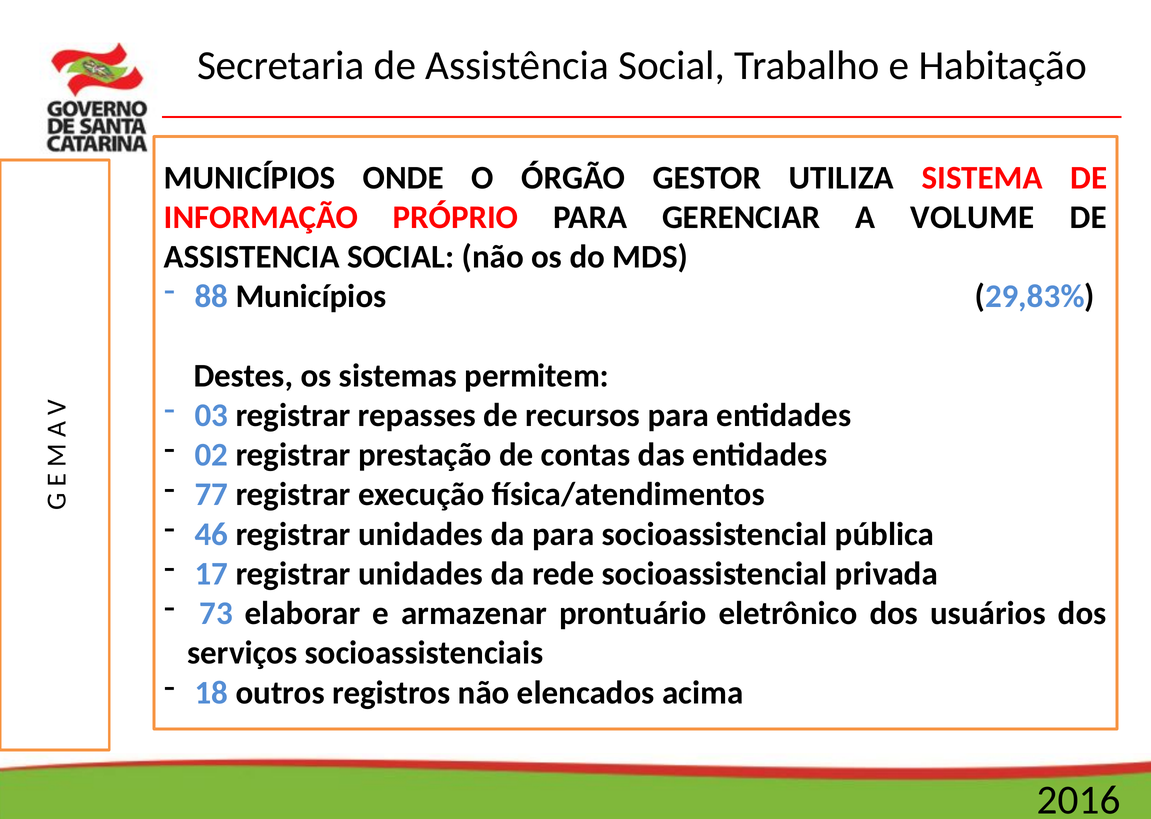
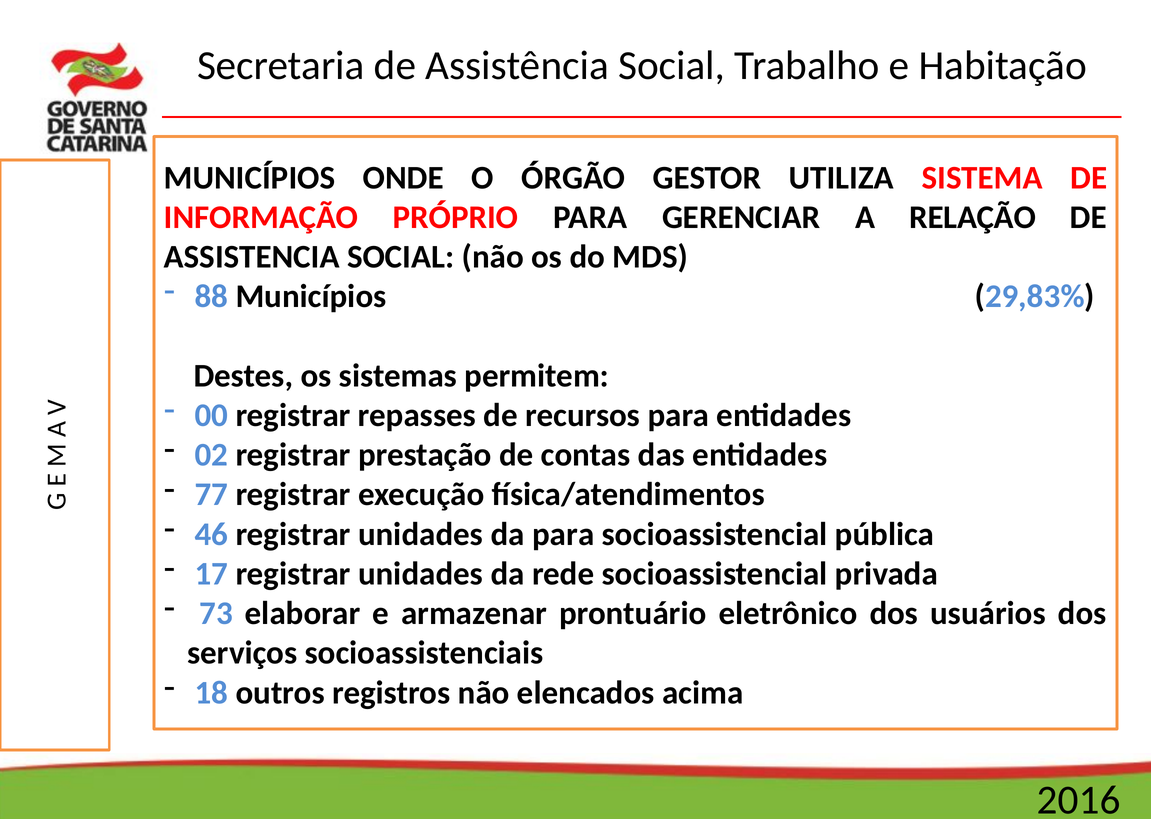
VOLUME: VOLUME -> RELAÇÃO (973, 217)
03: 03 -> 00 (211, 416)
